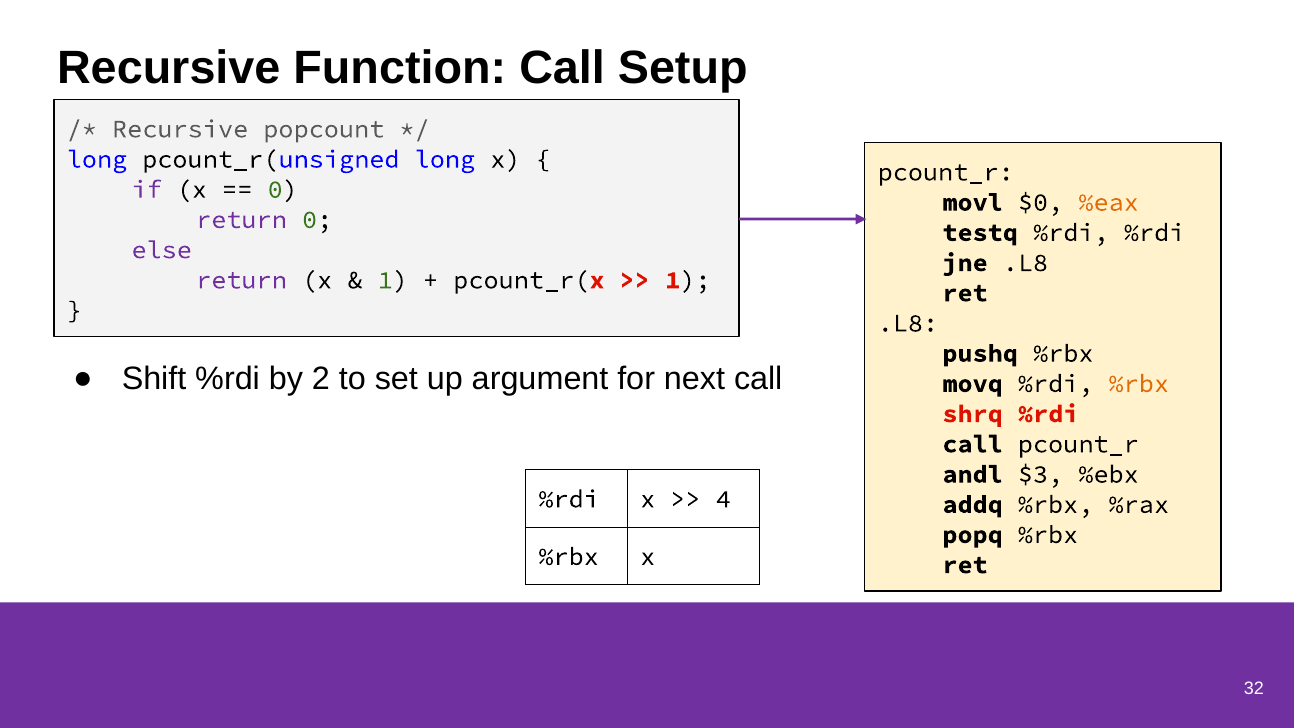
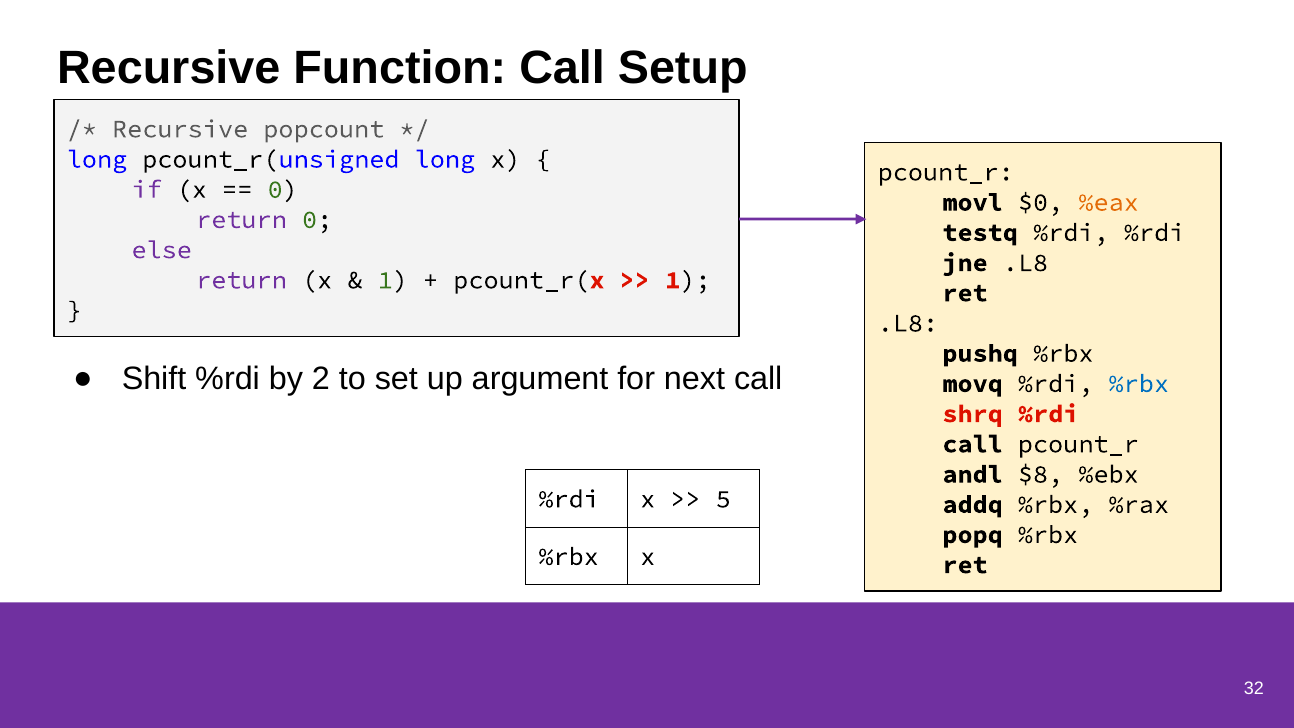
%rbx colour: orange -> blue (1139, 384)
$3: $3 -> $8 (1041, 474)
4: 4 -> 5 (723, 499)
